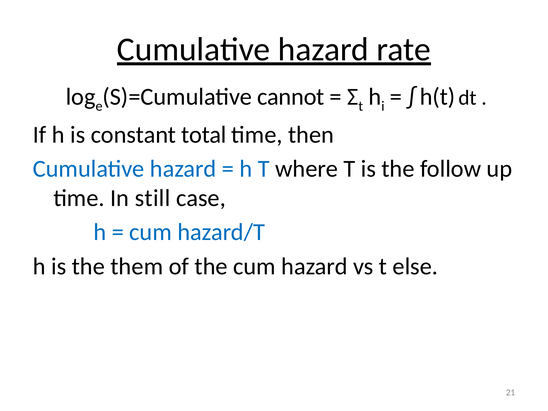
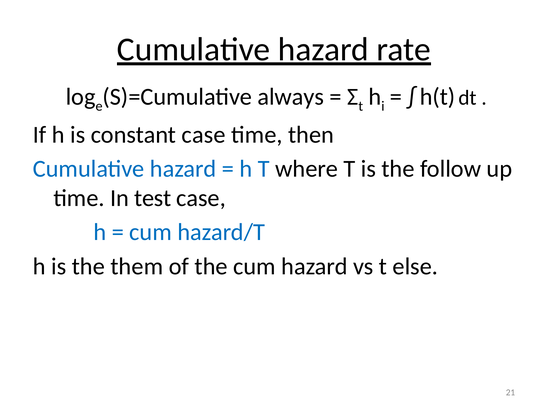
cannot: cannot -> always (291, 97)
constant total: total -> case (204, 135)
still: still -> test (153, 198)
